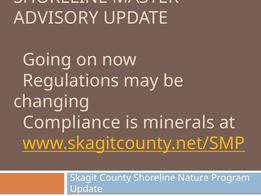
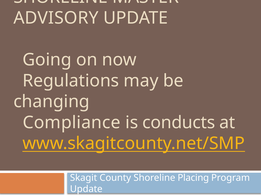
minerals: minerals -> conducts (179, 122)
Nature: Nature -> Placing (193, 177)
